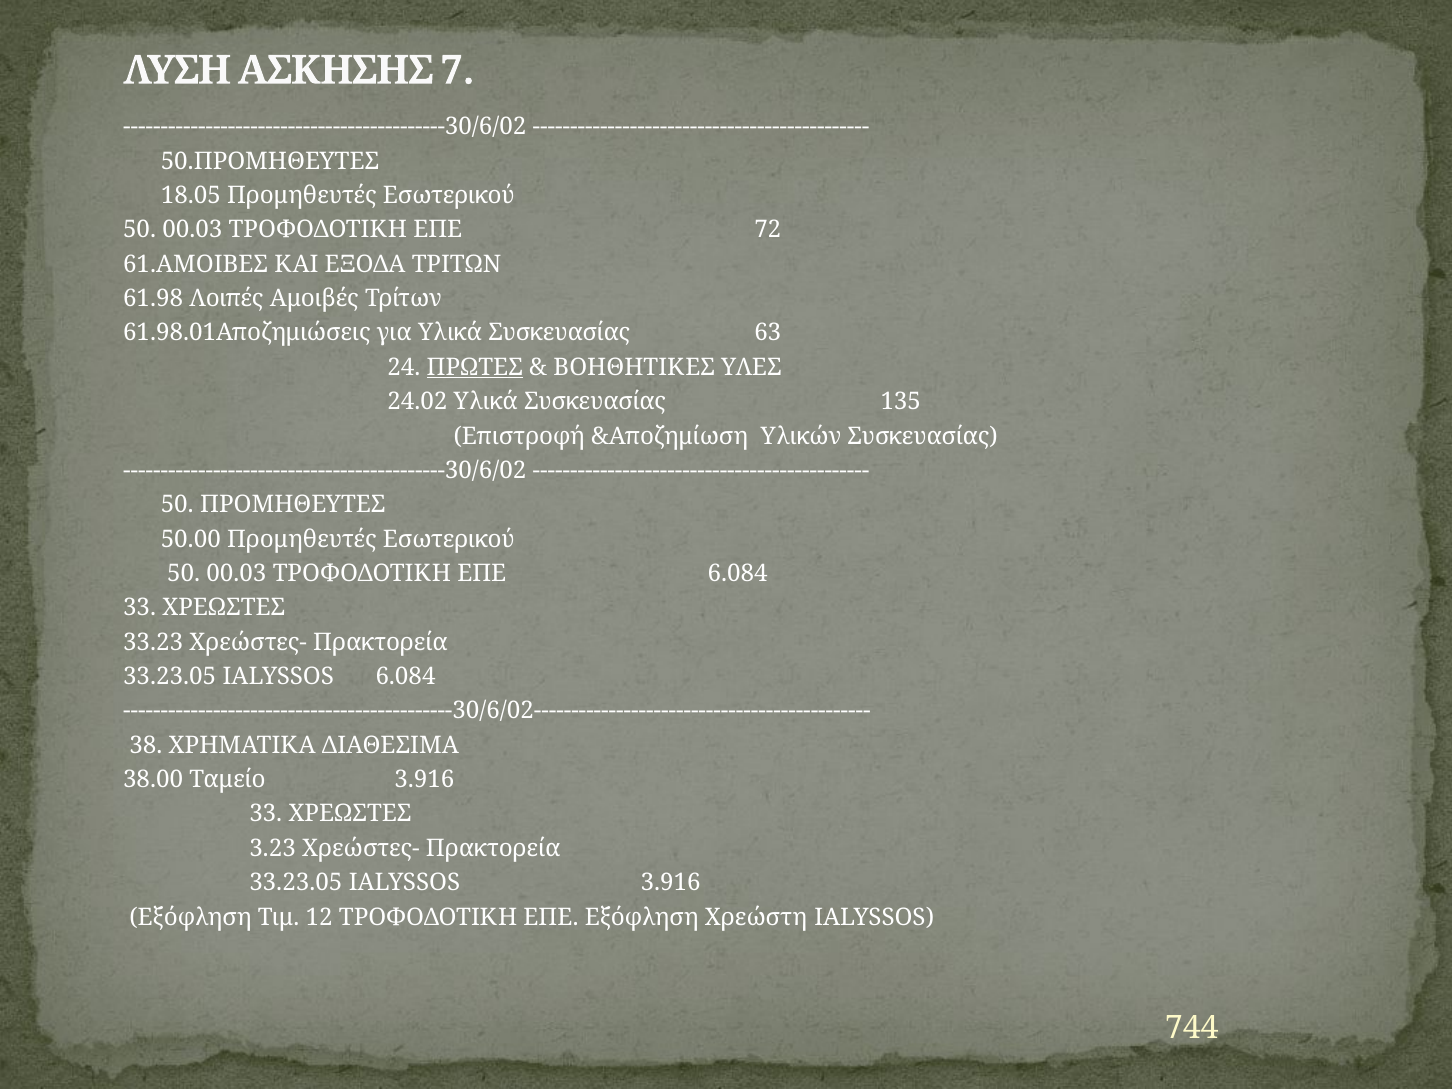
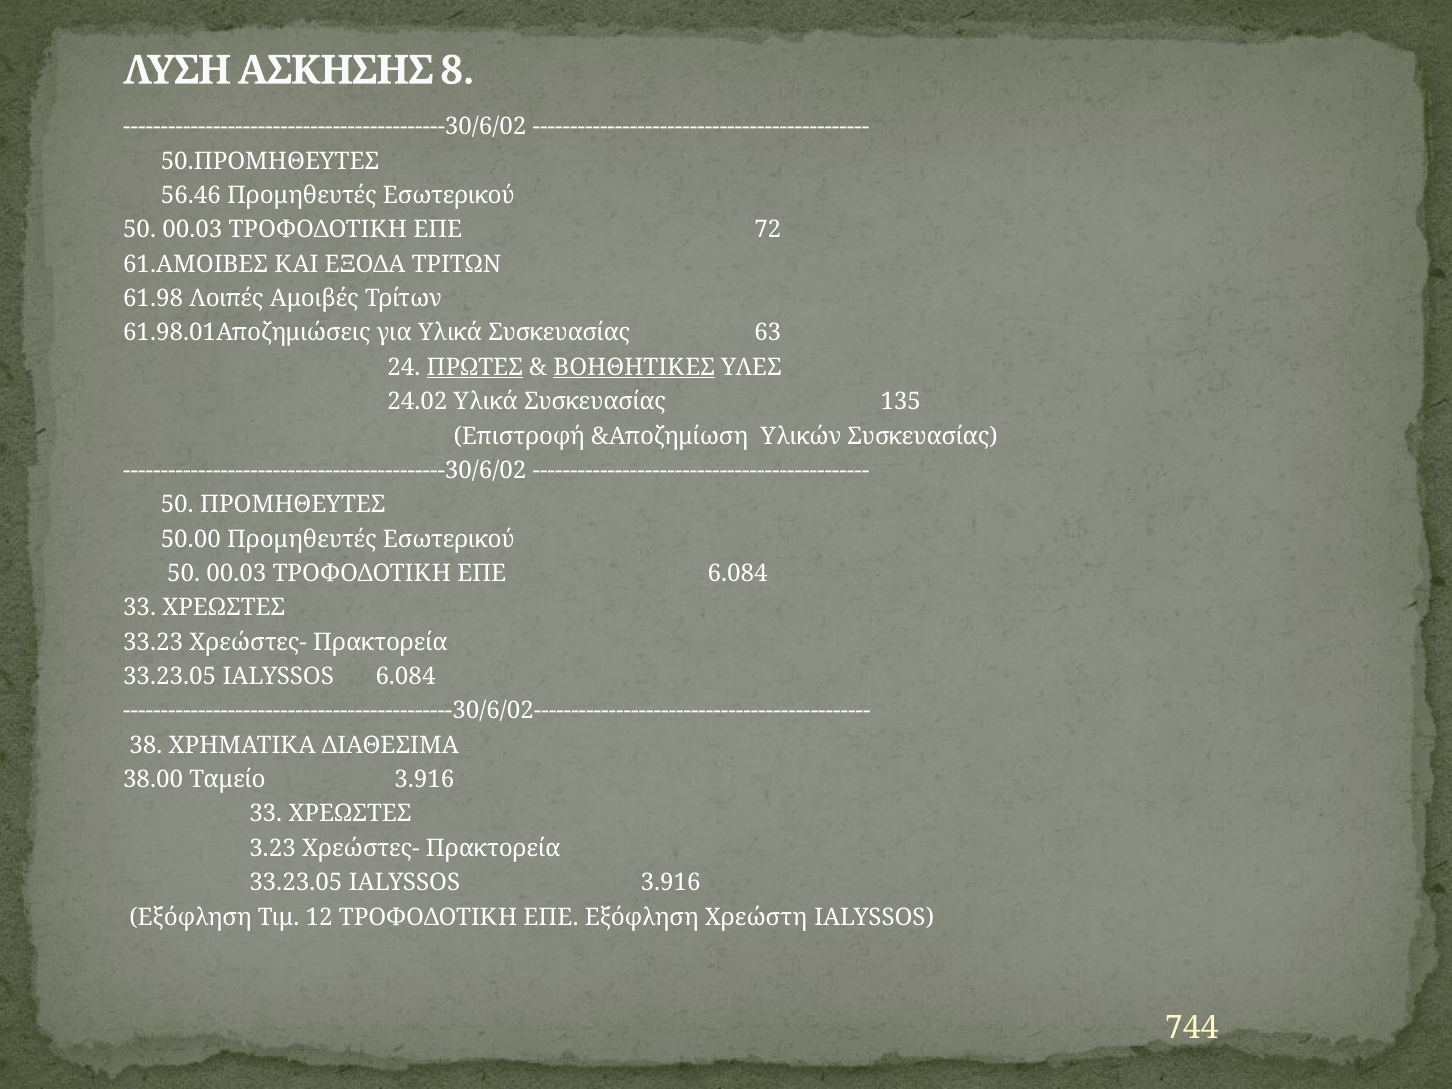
7: 7 -> 8 (457, 70)
18.05: 18.05 -> 56.46 (191, 196)
ΒΟΗΘΗΤΙΚΕΣ underline: none -> present (634, 367)
